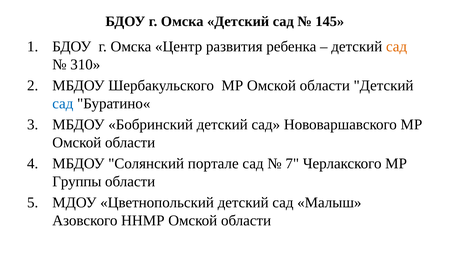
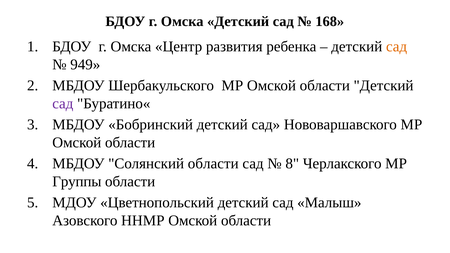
145: 145 -> 168 (330, 21)
310: 310 -> 949 (85, 65)
сад colour: blue -> purple (63, 104)
Солянский портале: портале -> области (213, 164)
7: 7 -> 8 (292, 164)
